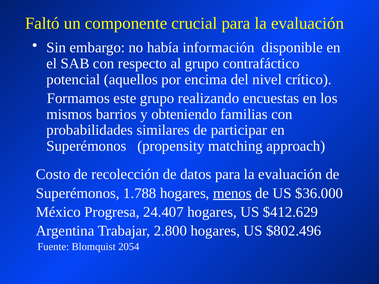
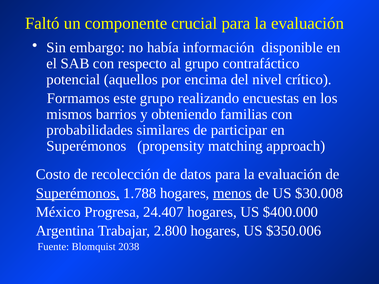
Superémonos underline: none -> present (78, 193)
$36.000: $36.000 -> $30.008 (319, 193)
$412.629: $412.629 -> $400.000 (290, 212)
$802.496: $802.496 -> $350.006 (294, 231)
2054: 2054 -> 2038 (129, 247)
